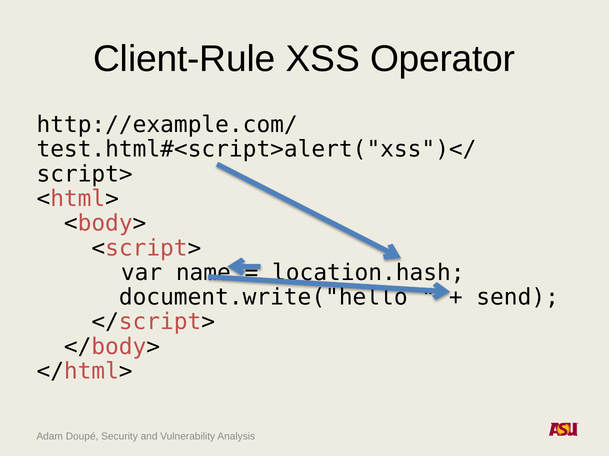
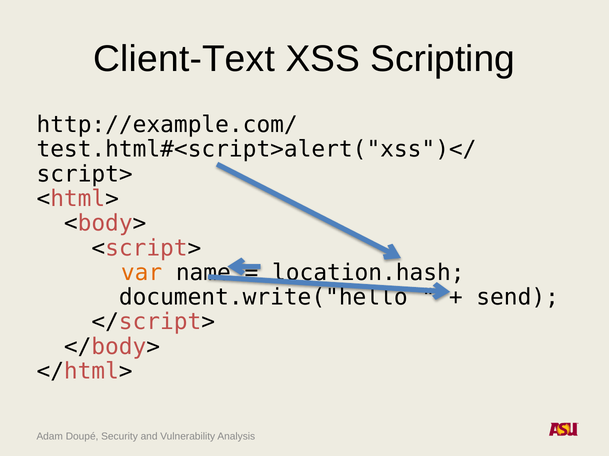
Client-Rule: Client-Rule -> Client-Text (184, 59)
Operator: Operator -> Scripting (443, 59)
var colour: black -> orange (142, 273)
